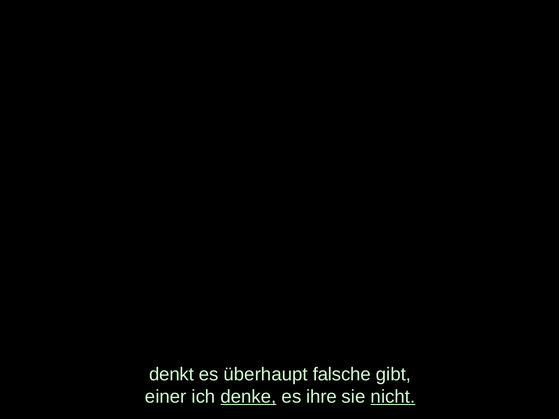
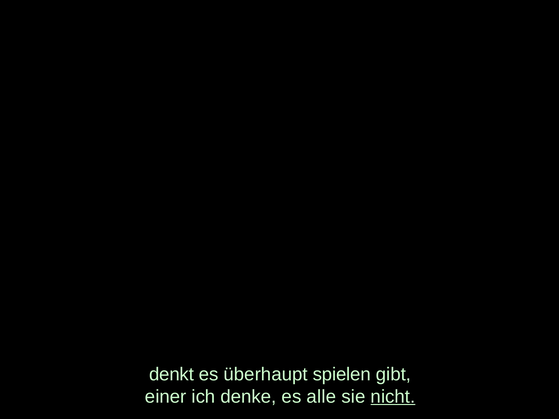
falsche: falsche -> spielen (342, 374)
denke underline: present -> none (248, 397)
ihre: ihre -> alle (321, 397)
